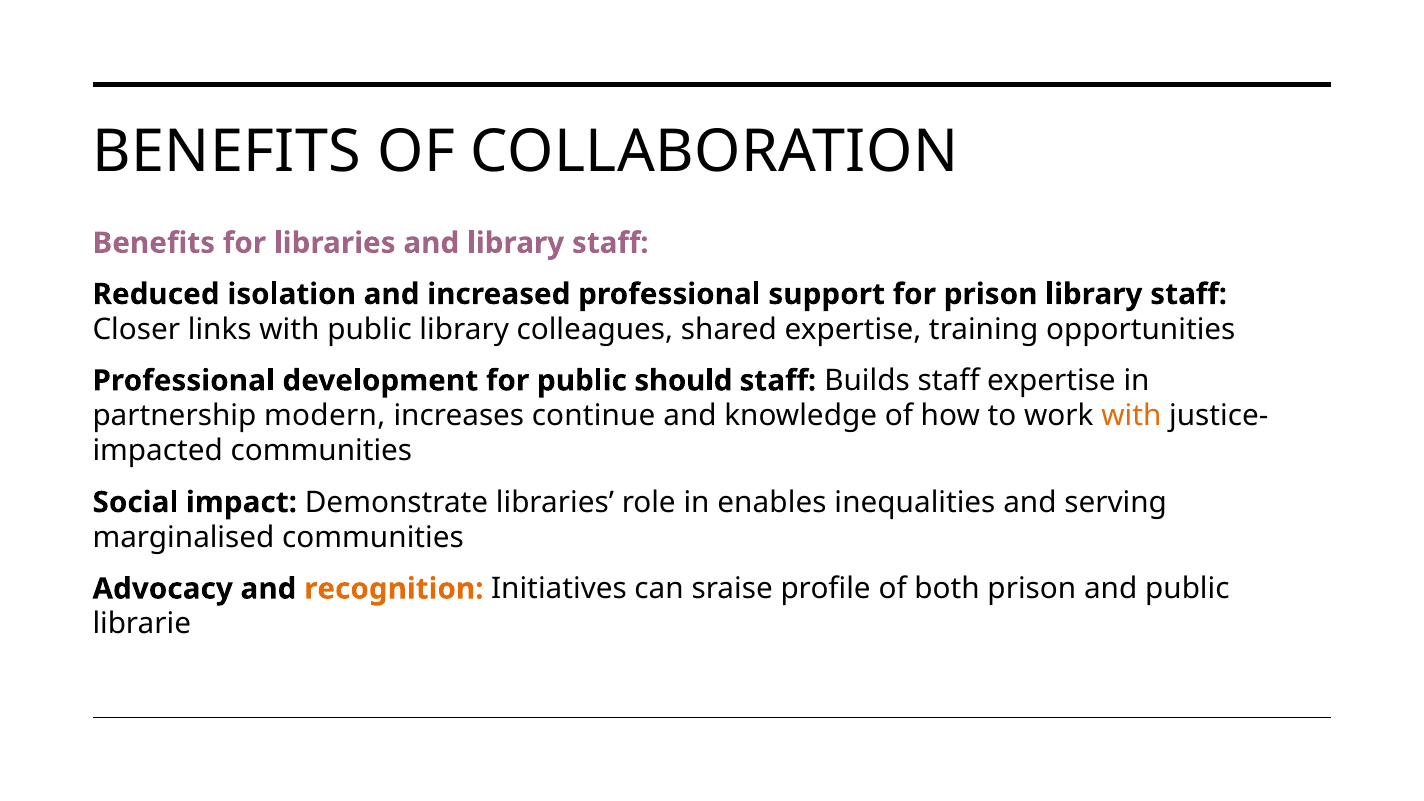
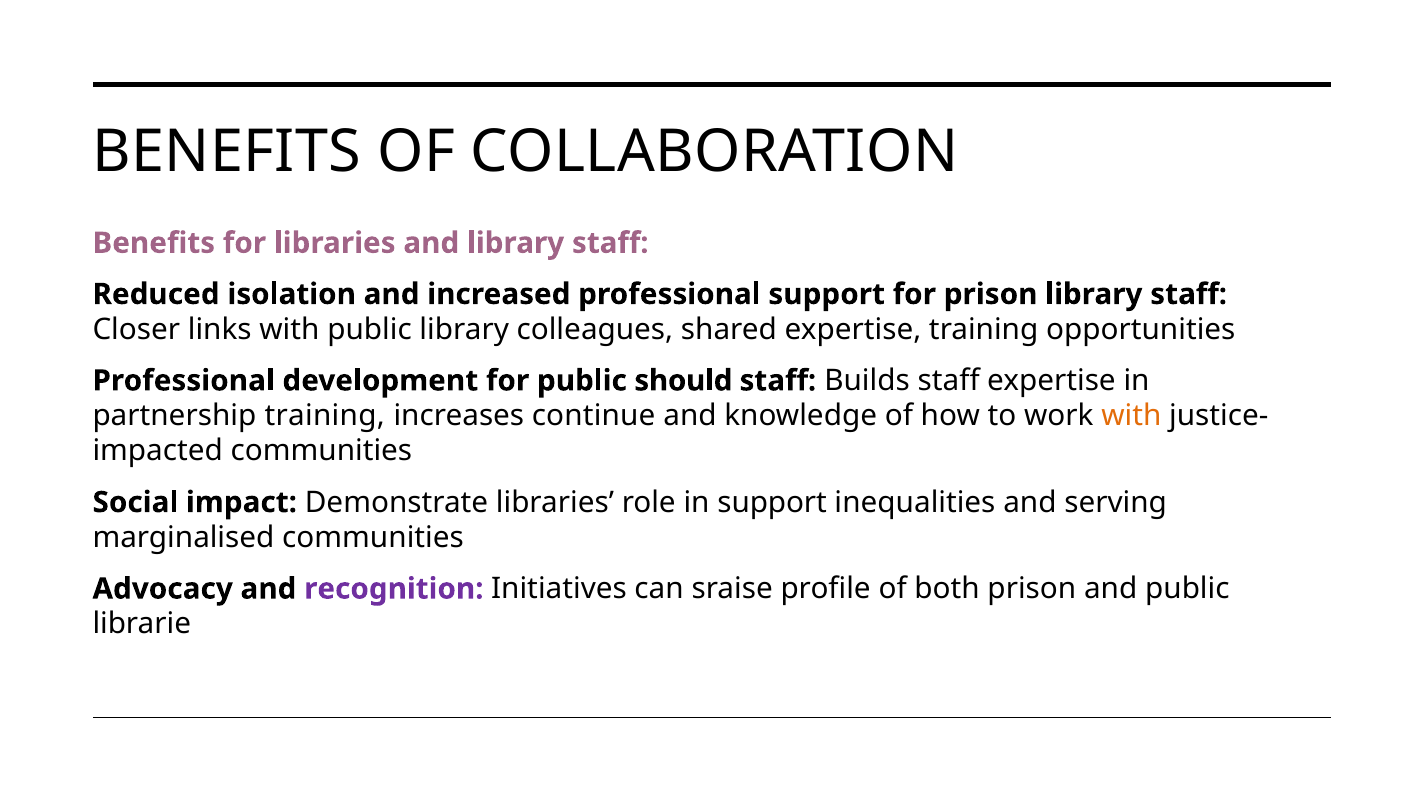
partnership modern: modern -> training (325, 416)
in enables: enables -> support (772, 502)
recognition colour: orange -> purple (394, 589)
